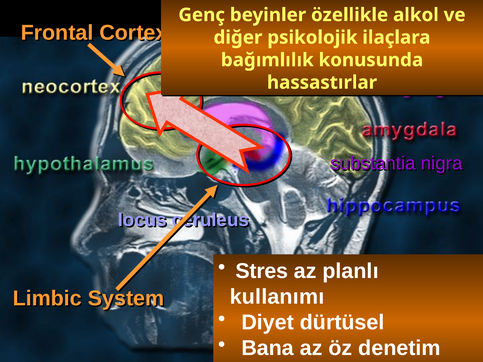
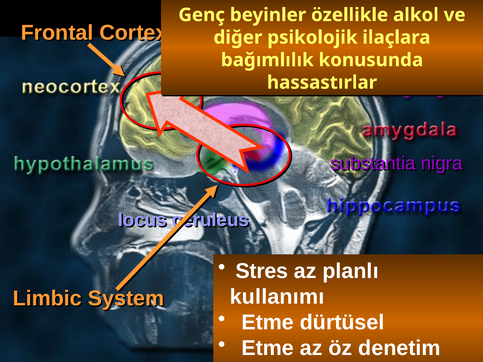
Diyet: Diyet -> Etme (268, 323)
Bana: Bana -> Etme (268, 348)
